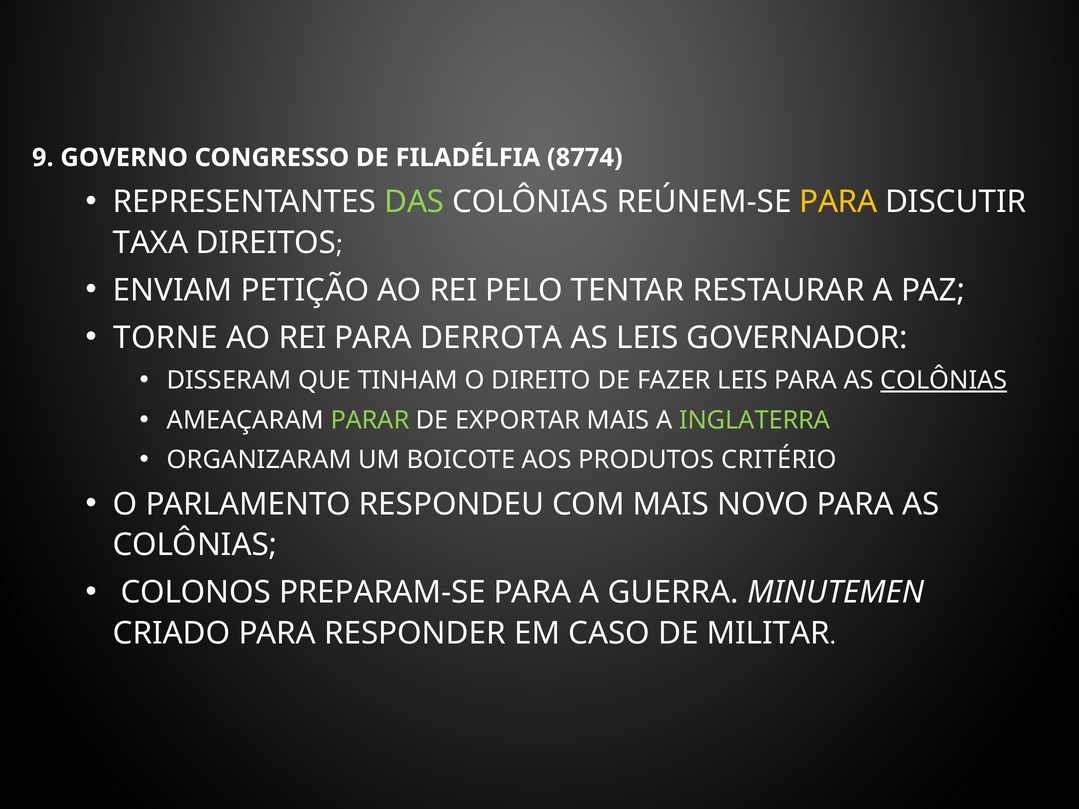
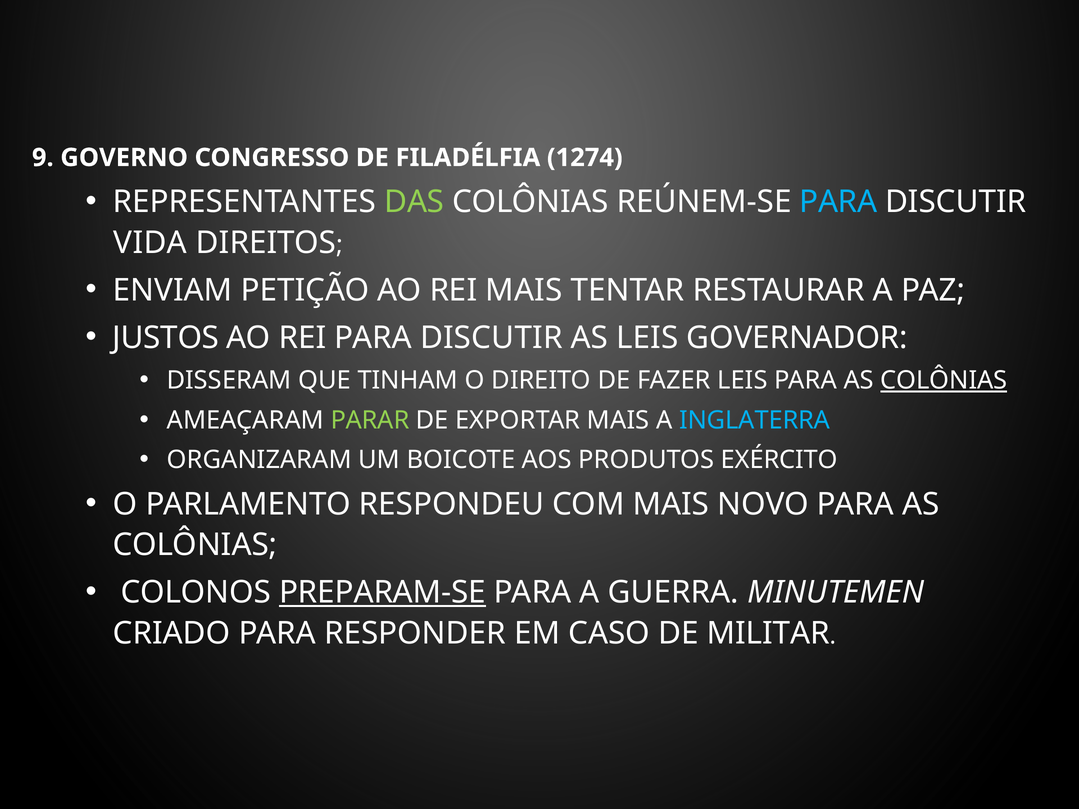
8774: 8774 -> 1274 (585, 158)
PARA colour: yellow -> light blue (838, 202)
TAXA: TAXA -> VIDA (150, 243)
REI PELO: PELO -> MAIS (524, 290)
TORNE: TORNE -> JUSTOS (166, 338)
REI PARA DERROTA: DERROTA -> DISCUTIR (491, 338)
INGLATERRA colour: light green -> light blue (755, 420)
CRITÉRIO: CRITÉRIO -> EXÉRCITO (779, 460)
PREPARAM-SE underline: none -> present (382, 593)
